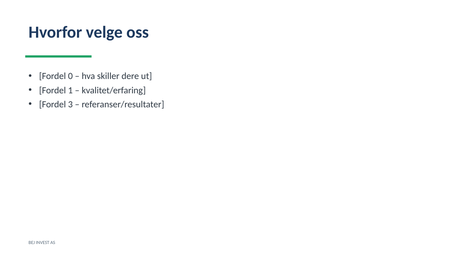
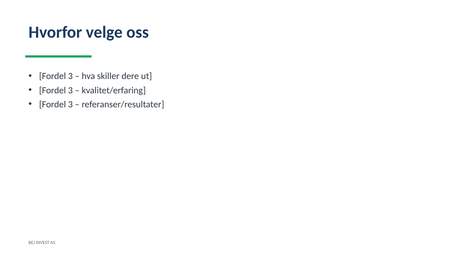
0: 0 -> 3 (70, 76)
1: 1 -> 3 (70, 90)
